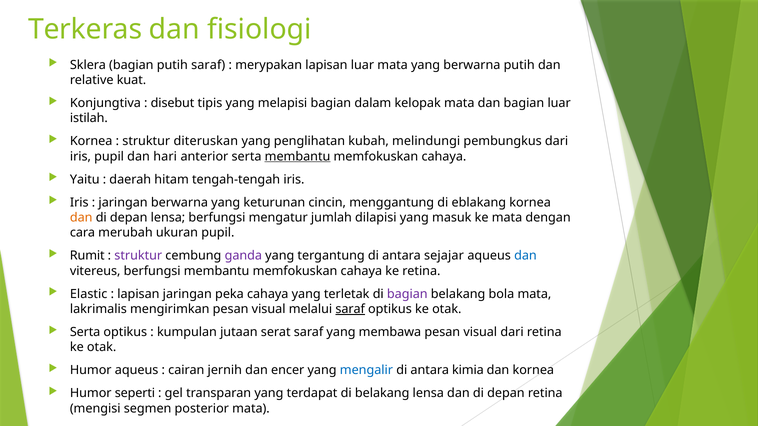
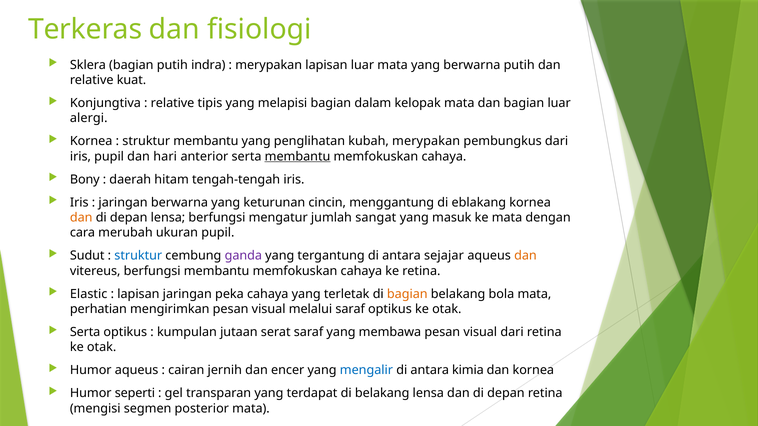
putih saraf: saraf -> indra (208, 65)
disebut: disebut -> relative (173, 103)
istilah: istilah -> alergi (89, 118)
struktur diteruskan: diteruskan -> membantu (206, 141)
kubah melindungi: melindungi -> merypakan (426, 141)
Yaitu: Yaitu -> Bony (85, 180)
dilapisi: dilapisi -> sangat (376, 218)
Rumit: Rumit -> Sudut (87, 256)
struktur colour: purple -> blue (138, 256)
dan colour: blue -> orange (525, 256)
bagian colour: purple -> orange (407, 294)
lakrimalis: lakrimalis -> perhatian (98, 309)
saraf underline: present -> none (350, 309)
